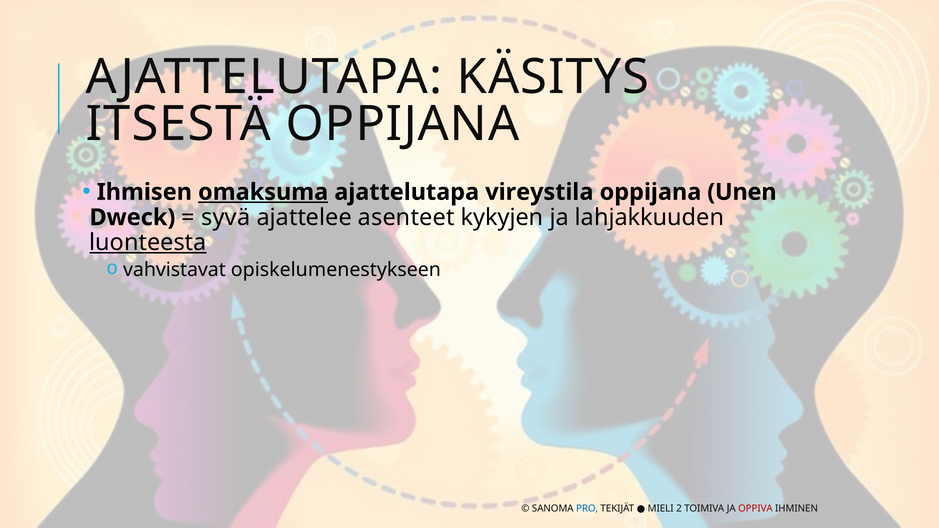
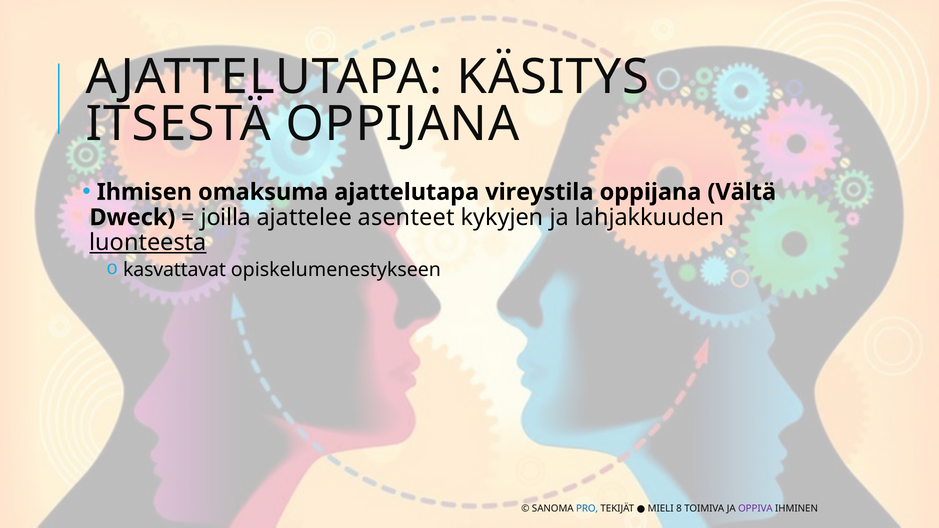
omaksuma underline: present -> none (263, 192)
Unen: Unen -> Vältä (742, 192)
syvä: syvä -> joilla (226, 217)
vahvistavat: vahvistavat -> kasvattavat (175, 270)
2: 2 -> 8 (679, 509)
OPPIVA colour: red -> purple (755, 509)
